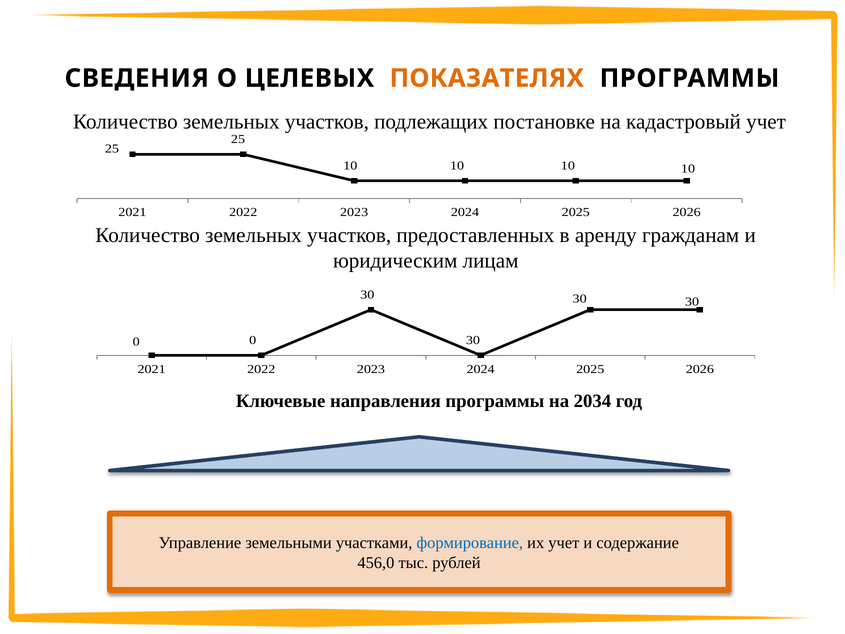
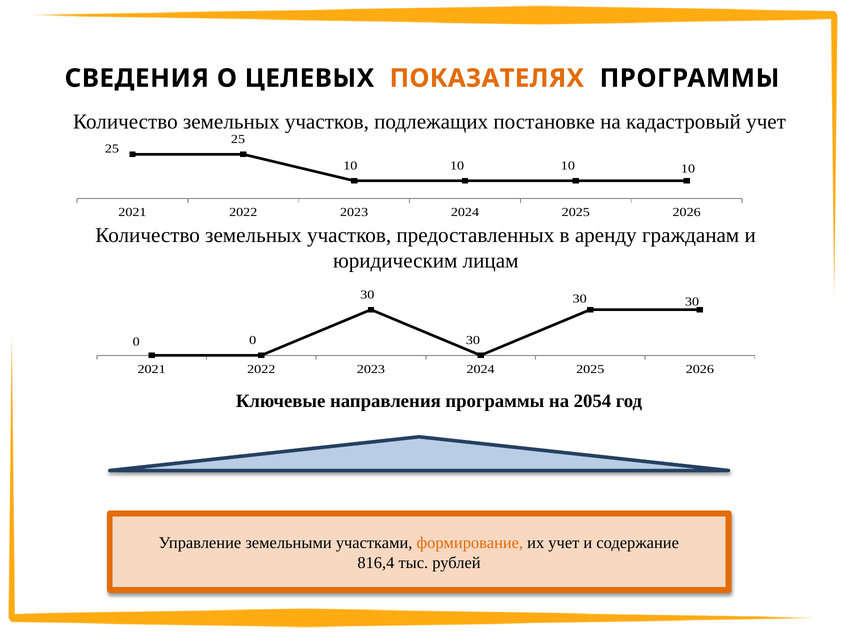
2034: 2034 -> 2054 (592, 401)
формирование colour: blue -> orange (470, 543)
456,0: 456,0 -> 816,4 (376, 562)
